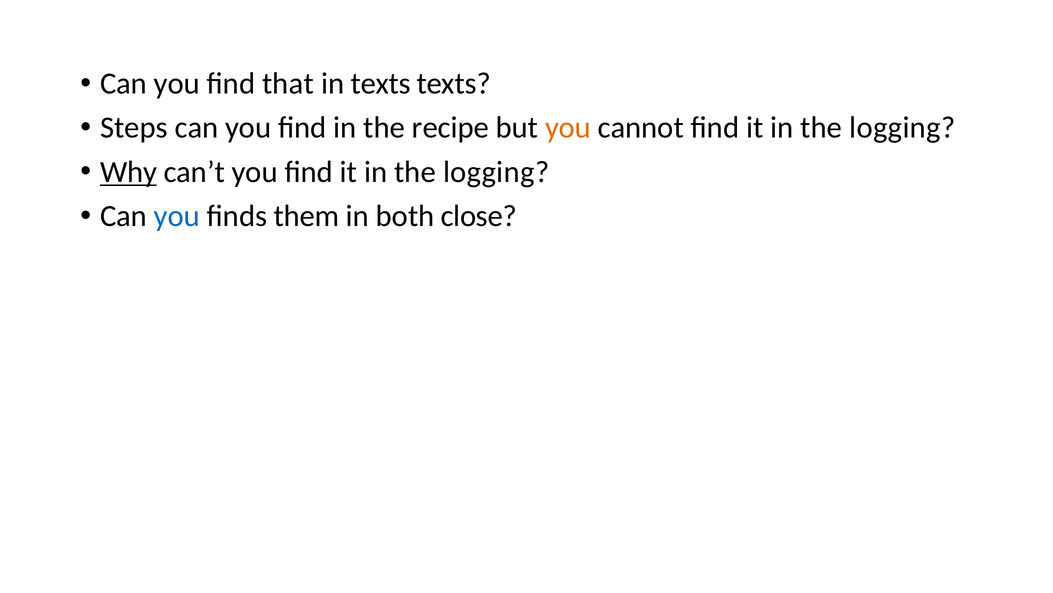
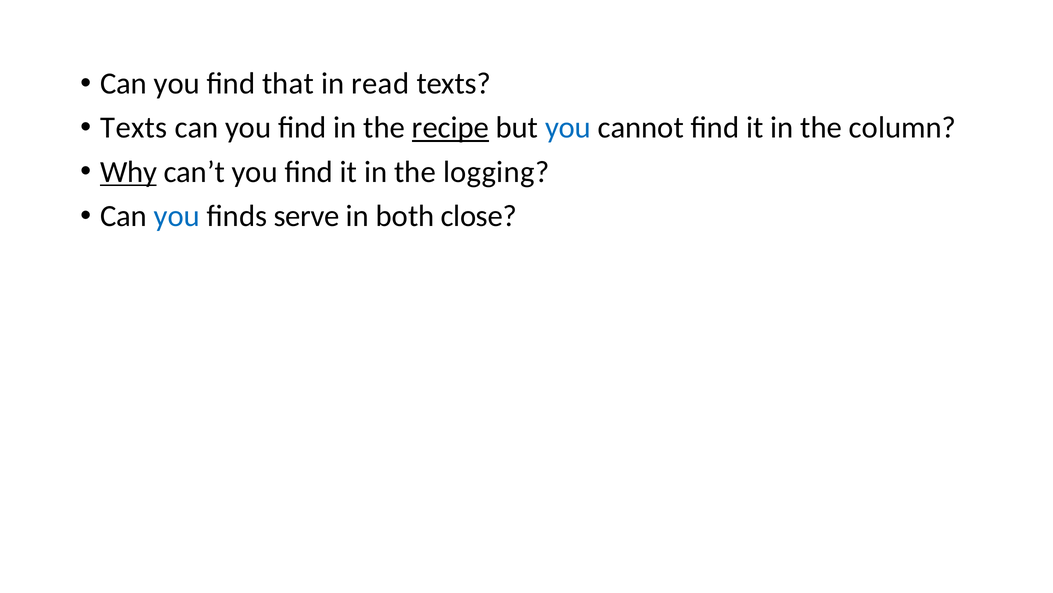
in texts: texts -> read (380, 84)
Steps: Steps -> Texts (134, 128)
recipe underline: none -> present (450, 128)
you colour: orange -> blue (568, 128)
logging: logging -> column (902, 128)
them: them -> serve (307, 216)
